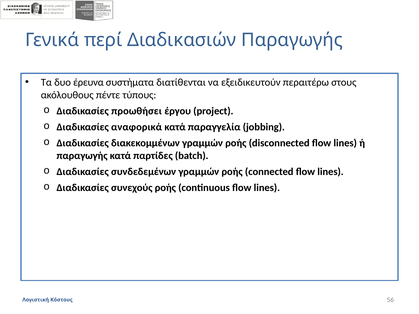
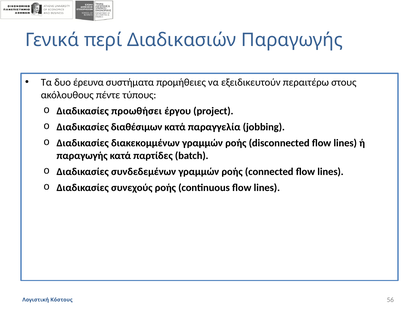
διατίθενται: διατίθενται -> προμήθειες (181, 82)
αναφορικά: αναφορικά -> διαθέσιμων (137, 127)
